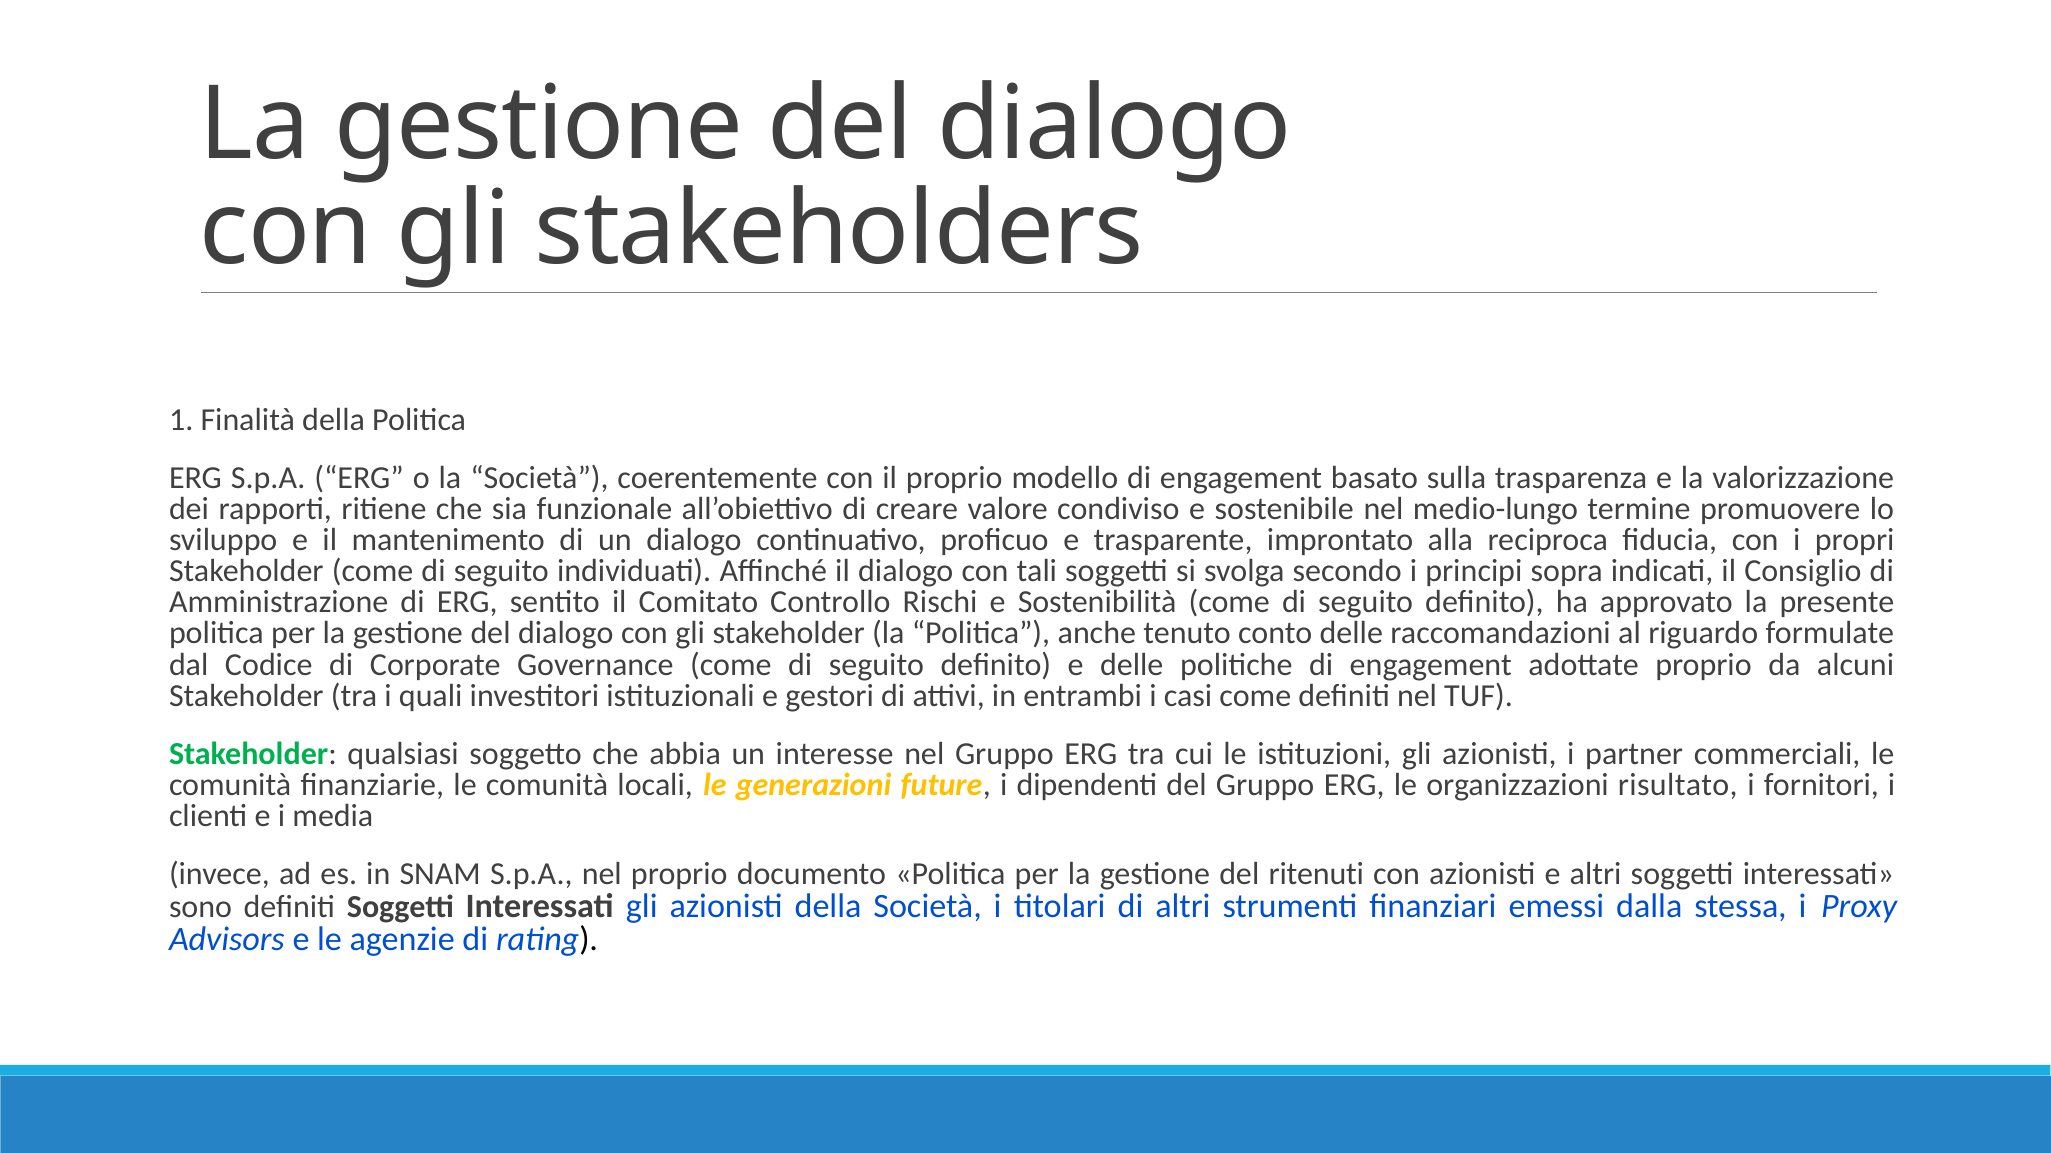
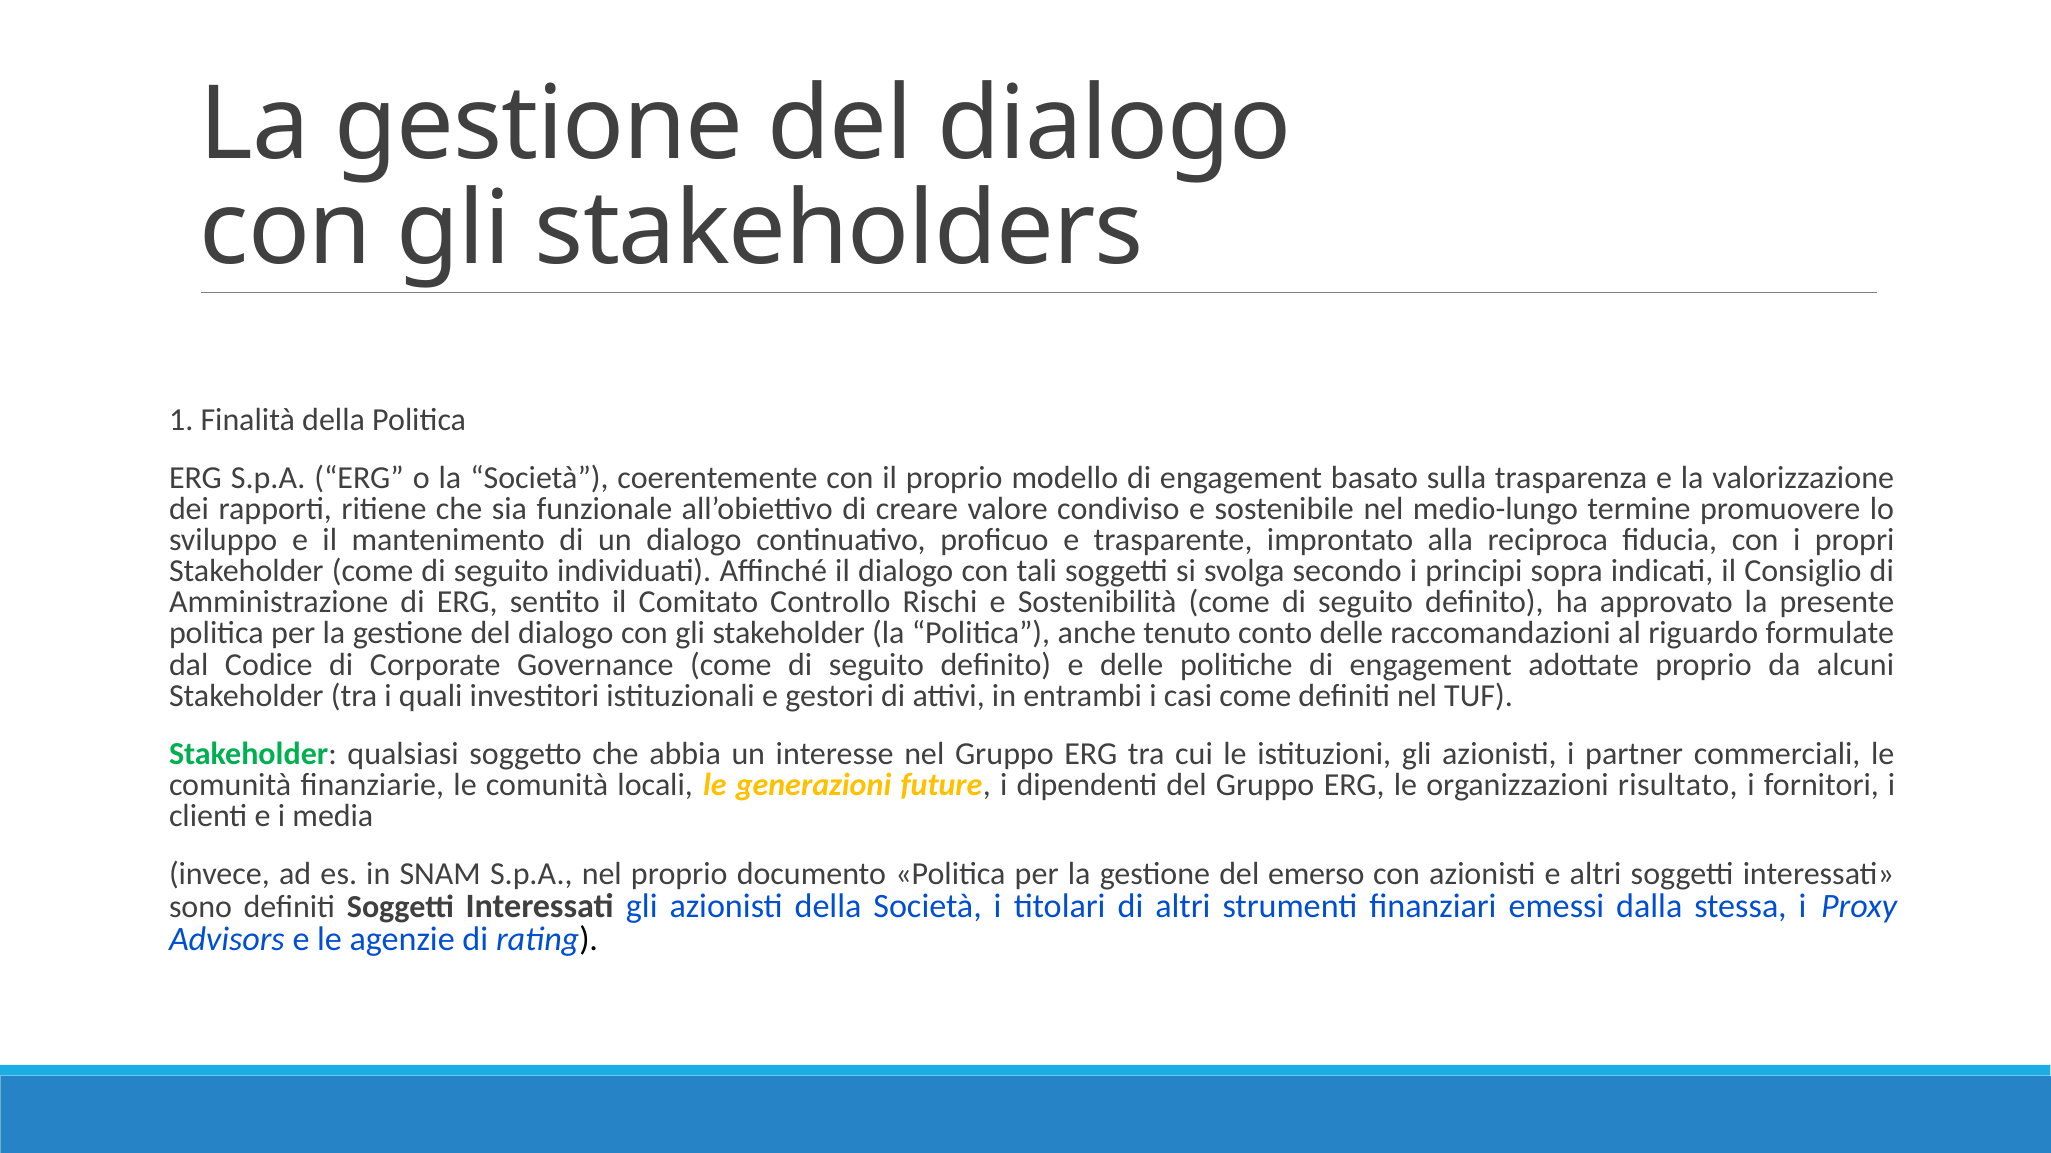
ritenuti: ritenuti -> emerso (1316, 874)
